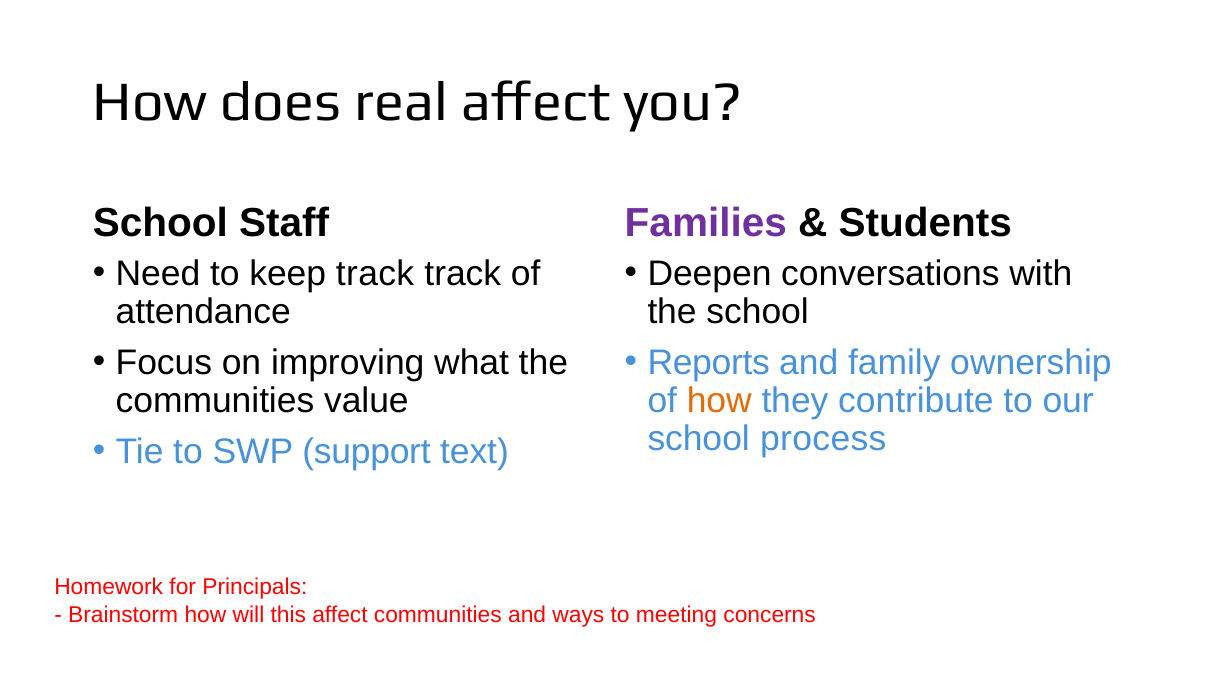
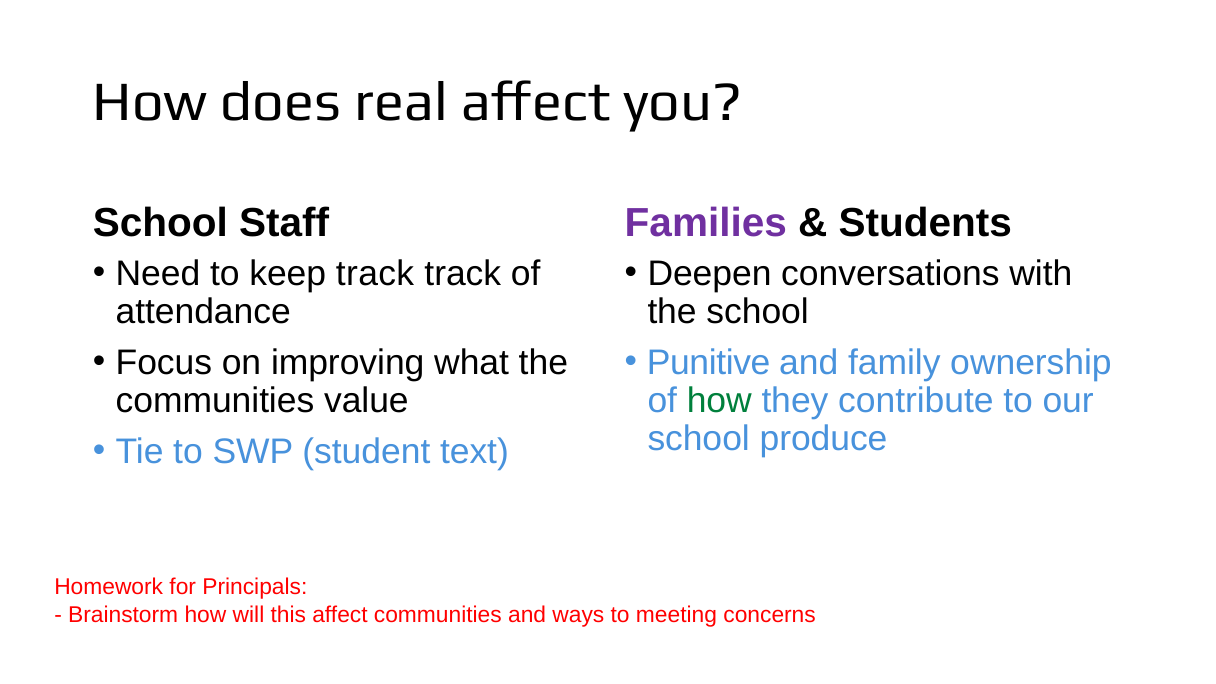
Reports: Reports -> Punitive (709, 362)
how colour: orange -> green (719, 401)
process: process -> produce (824, 439)
support: support -> student (366, 452)
